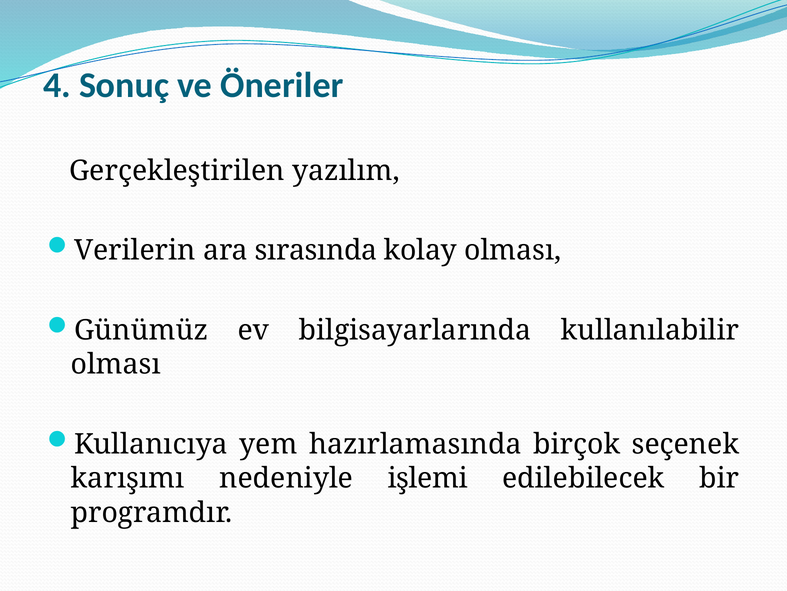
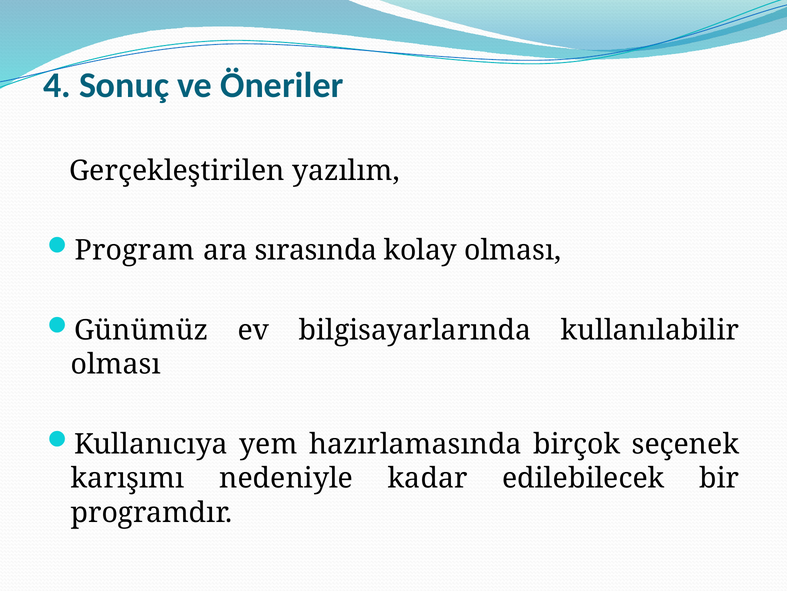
Verilerin: Verilerin -> Program (135, 250)
işlemi: işlemi -> kadar (428, 478)
